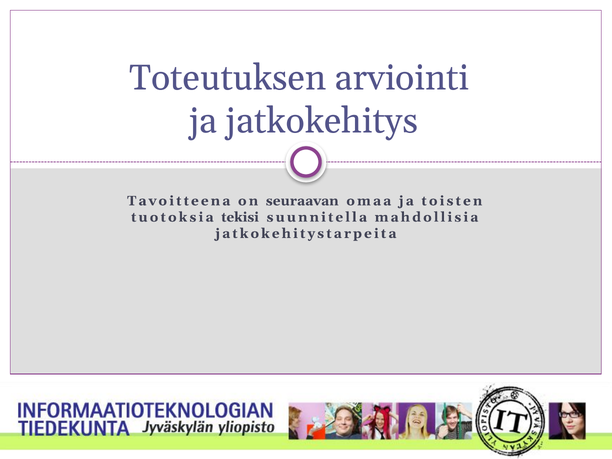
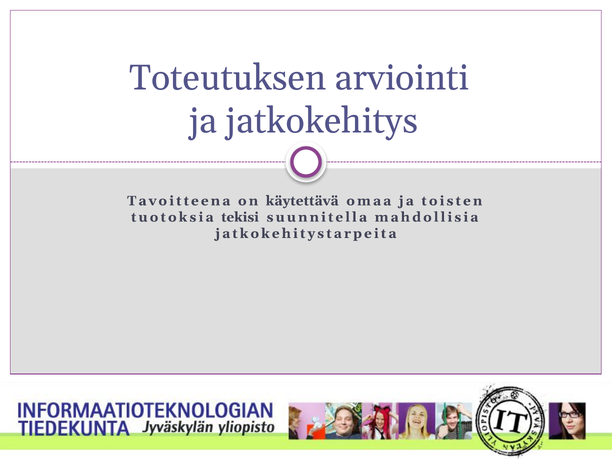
seuraavan: seuraavan -> käytettävä (302, 201)
